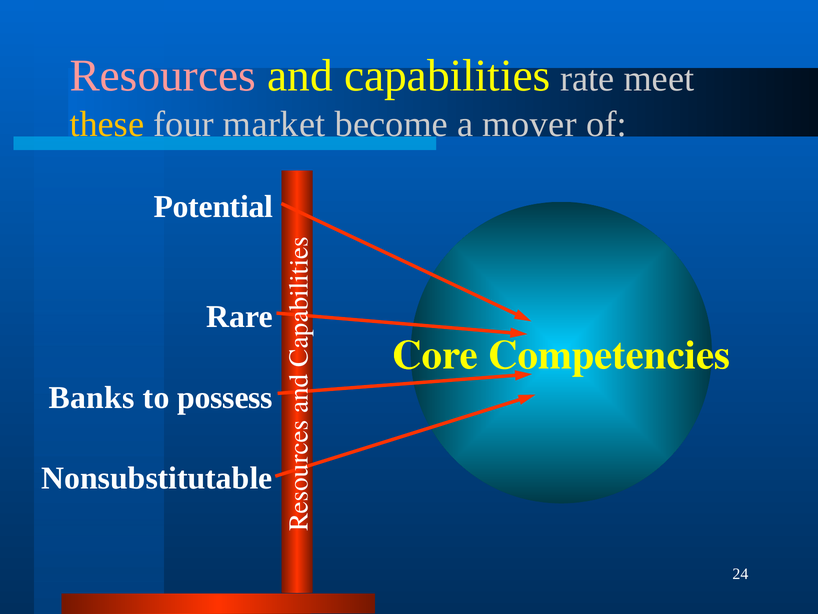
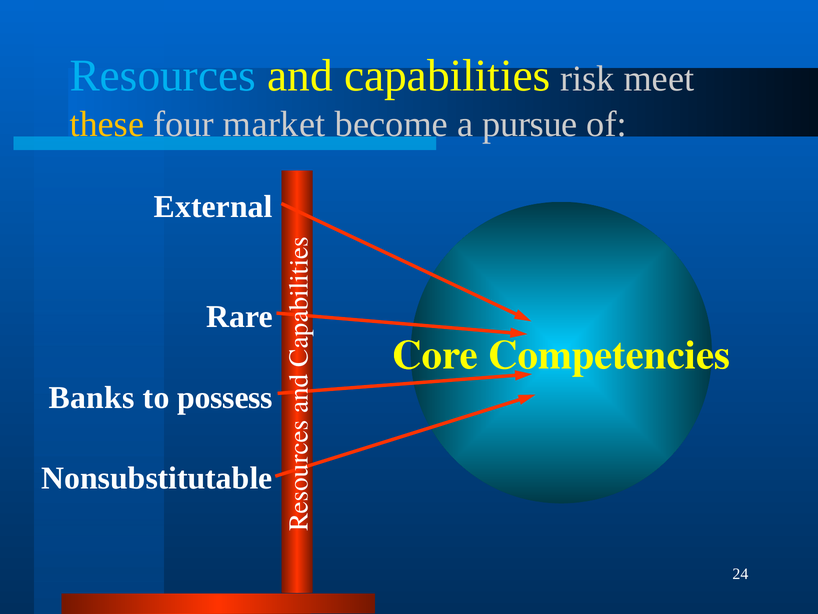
Resources colour: pink -> light blue (163, 76)
rate: rate -> risk (587, 79)
mover: mover -> pursue (530, 124)
Potential: Potential -> External (213, 207)
